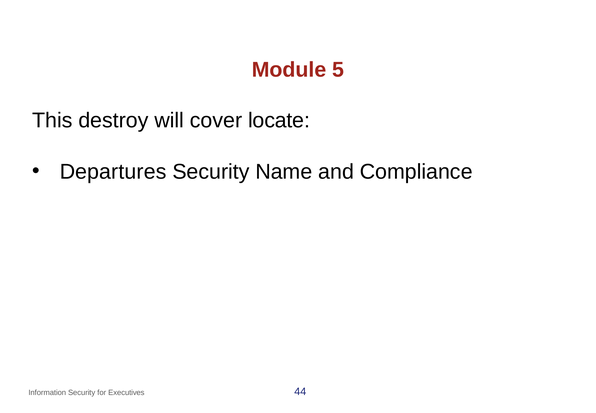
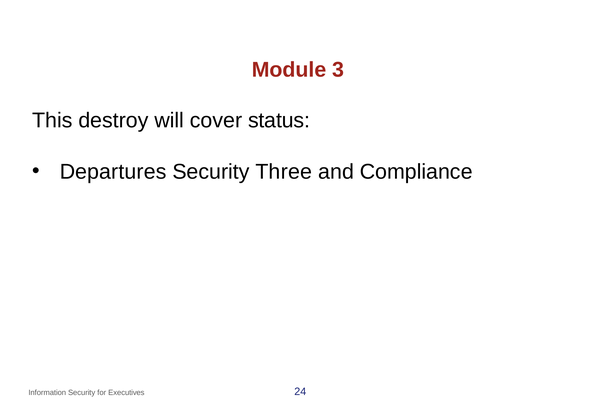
5: 5 -> 3 (338, 70)
locate: locate -> status (279, 120)
Name: Name -> Three (284, 172)
44: 44 -> 24 (300, 391)
